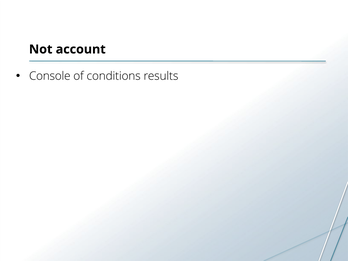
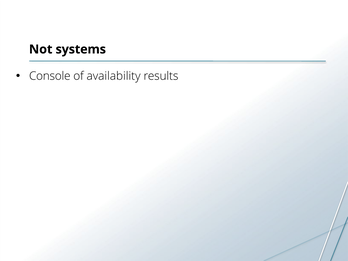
account: account -> systems (81, 49)
conditions: conditions -> availability (114, 76)
